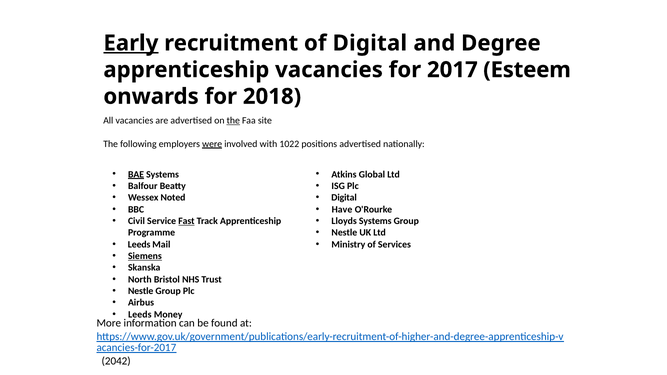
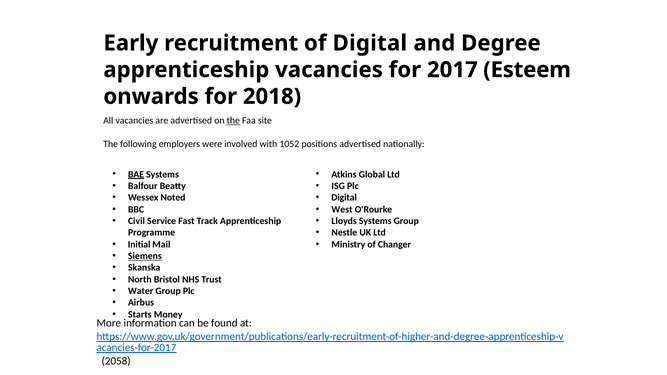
Early underline: present -> none (131, 43)
were underline: present -> none (212, 144)
1022: 1022 -> 1052 (289, 144)
Have: Have -> West (342, 209)
Fast underline: present -> none (186, 221)
Leeds: Leeds -> Initial (139, 244)
Services: Services -> Changer (395, 244)
Nestle: Nestle -> Water (141, 291)
Leeds: Leeds -> Starts (140, 315)
2042: 2042 -> 2058 (116, 361)
